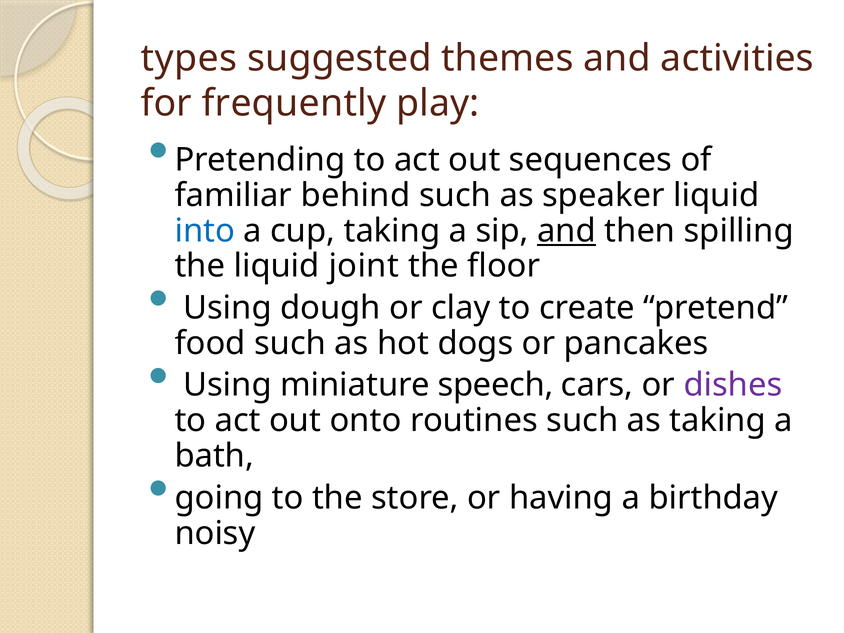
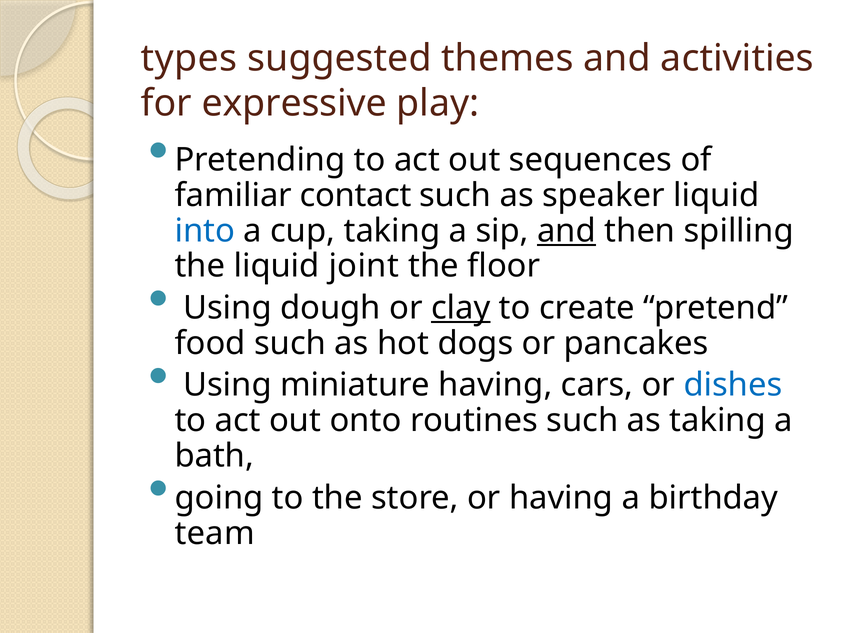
frequently: frequently -> expressive (294, 103)
behind: behind -> contact (356, 195)
clay underline: none -> present (461, 308)
miniature speech: speech -> having (495, 385)
dishes colour: purple -> blue (733, 385)
noisy: noisy -> team (215, 533)
